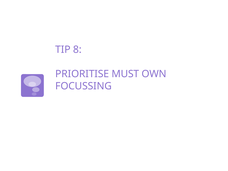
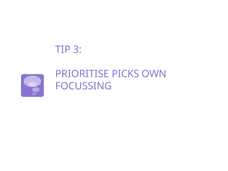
8: 8 -> 3 (77, 50)
MUST: MUST -> PICKS (125, 74)
